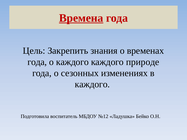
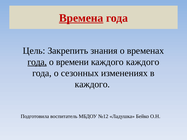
года underline: none -> present (37, 62)
о каждого: каждого -> времени (72, 62)
каждого природе: природе -> каждого (143, 62)
